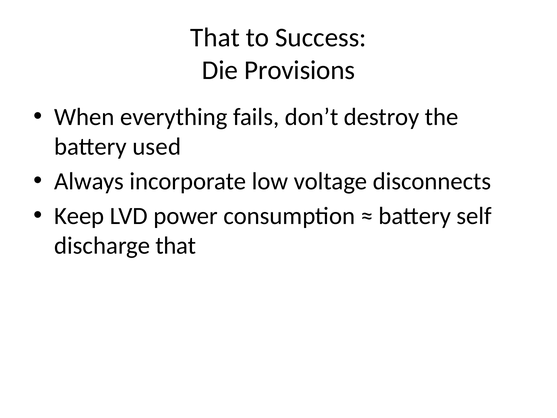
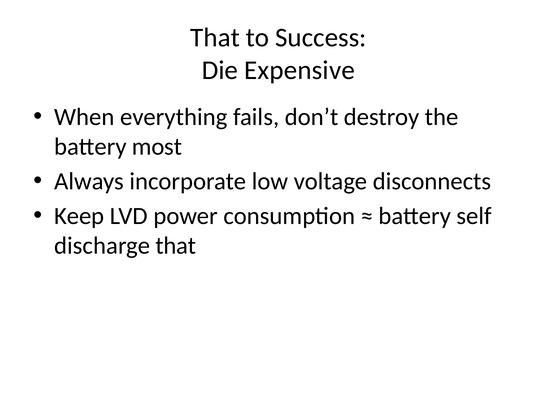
Provisions: Provisions -> Expensive (300, 70)
used: used -> most (157, 147)
